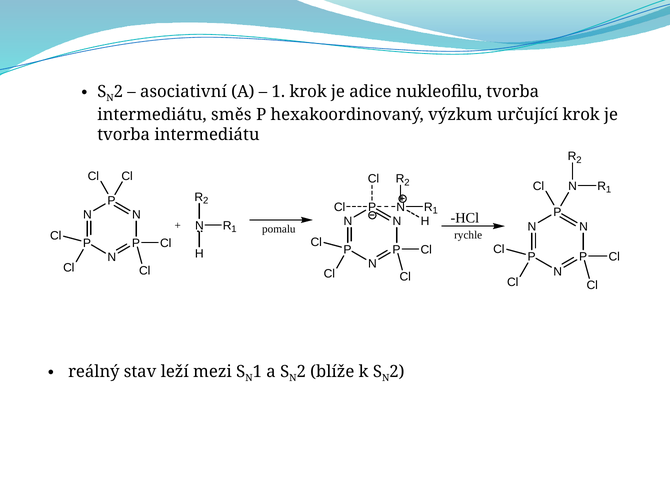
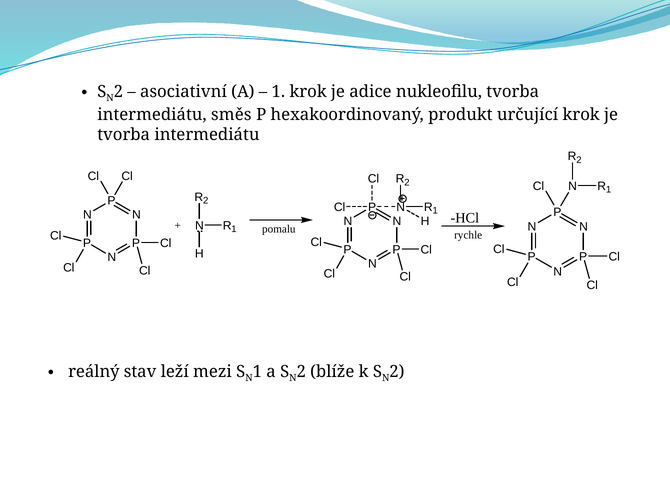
výzkum: výzkum -> produkt (460, 114)
